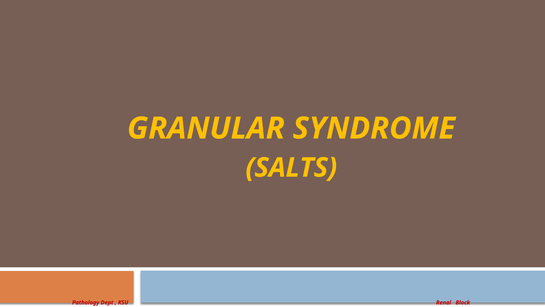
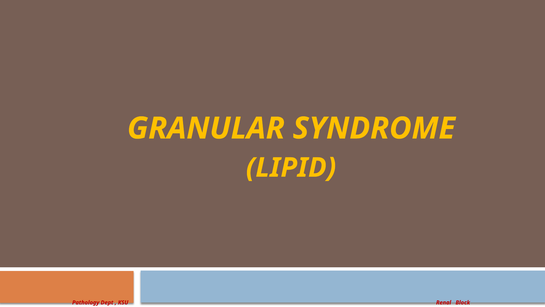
SALTS: SALTS -> LIPID (291, 167)
